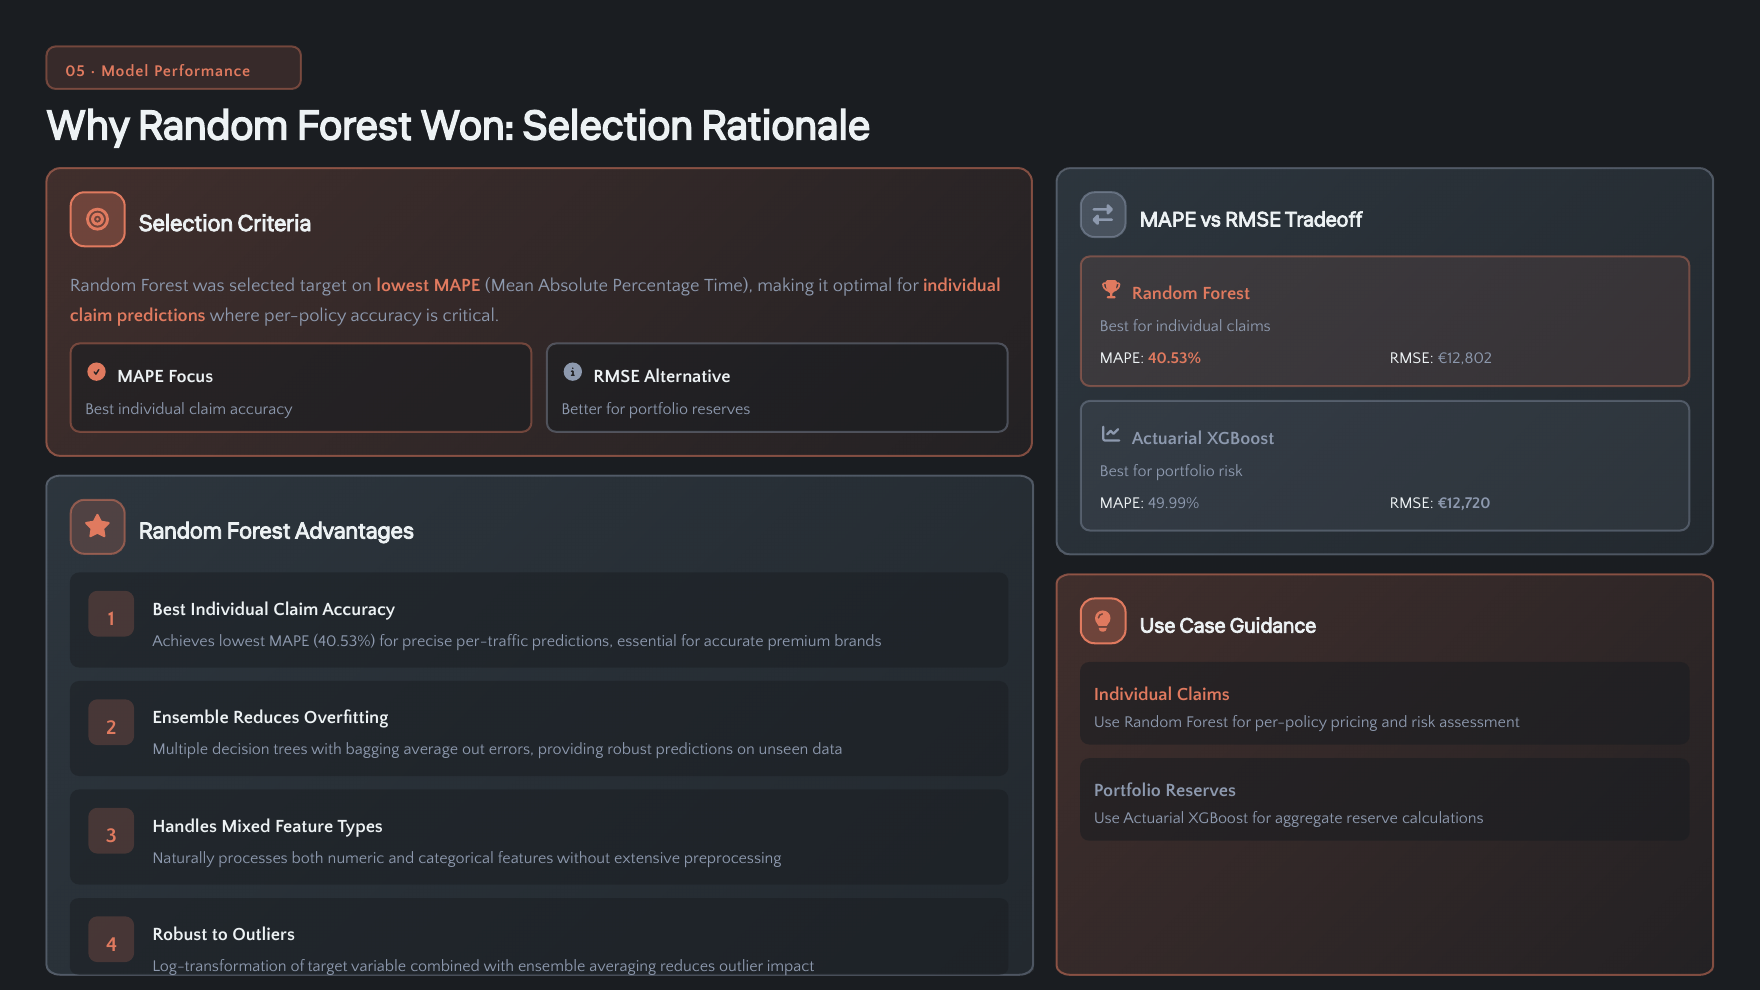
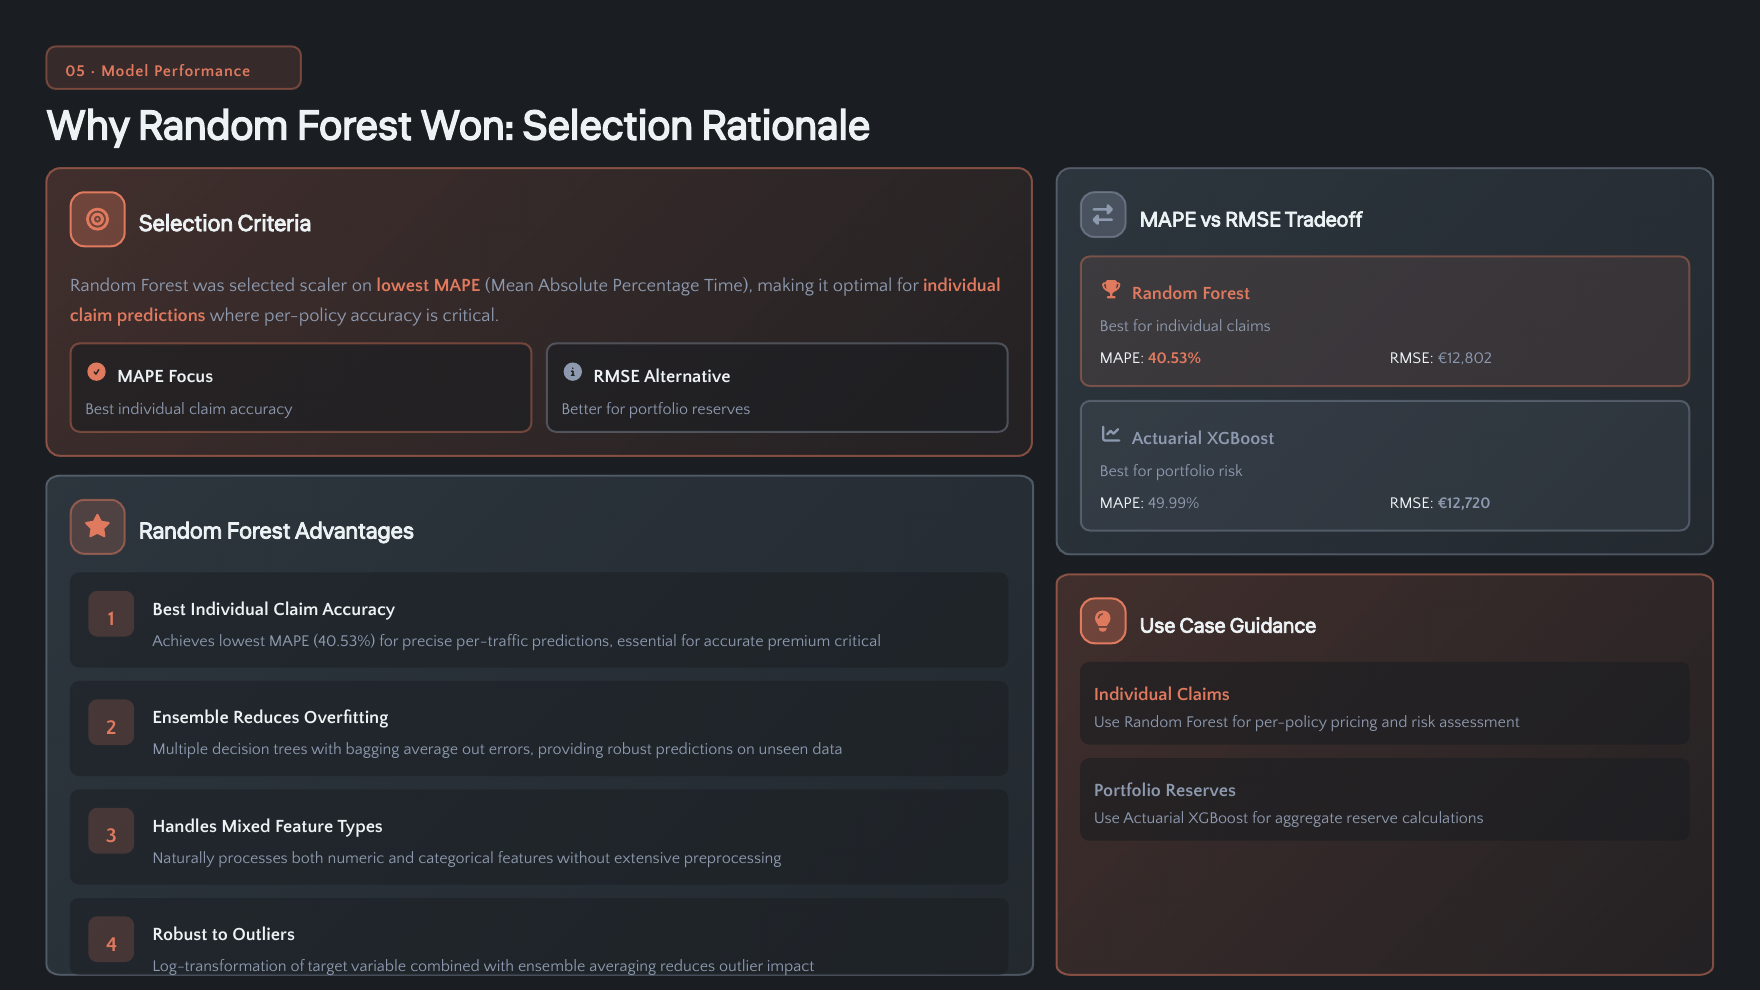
selected target: target -> scaler (323, 285)
premium brands: brands -> critical (858, 641)
